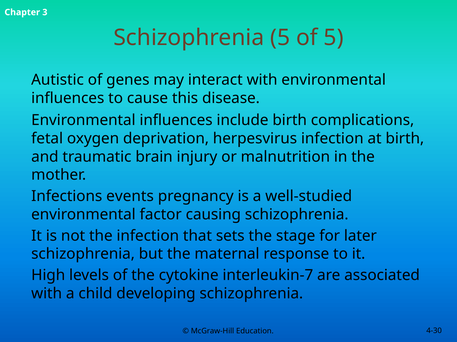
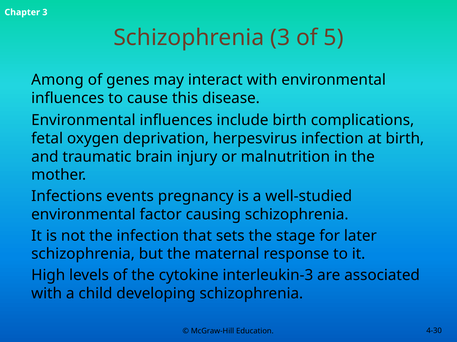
Schizophrenia 5: 5 -> 3 (280, 38)
Autistic: Autistic -> Among (57, 80)
interleukin-7: interleukin-7 -> interleukin-3 (268, 276)
